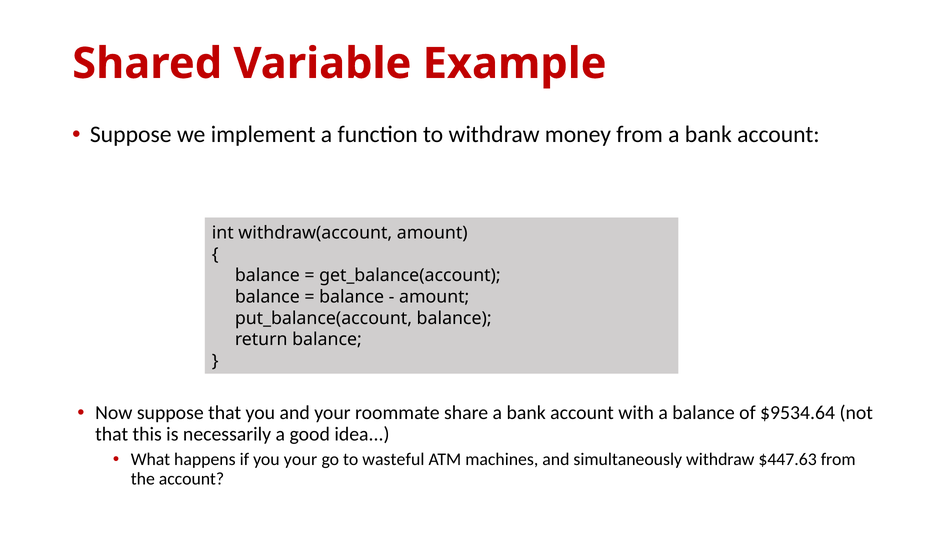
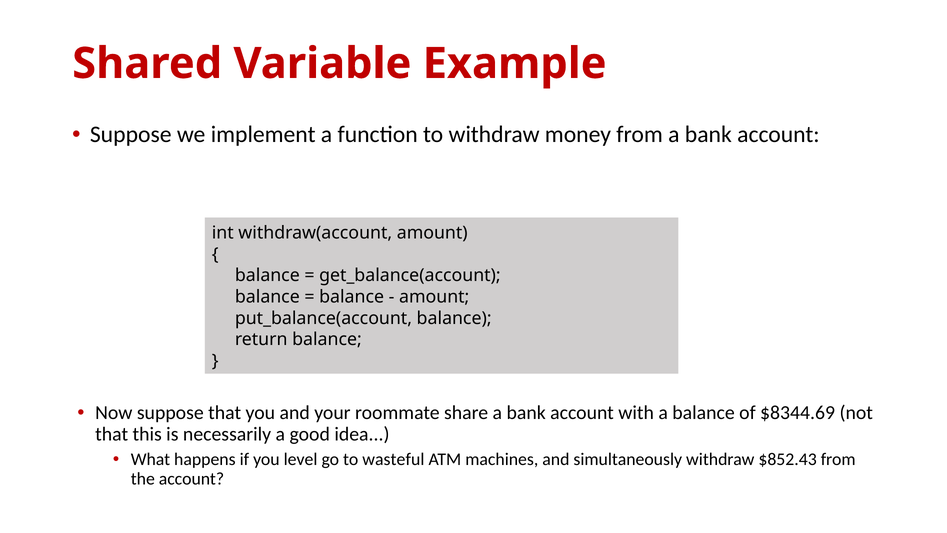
$9534.64: $9534.64 -> $8344.69 (798, 413)
you your: your -> level (301, 459)
$447.63: $447.63 -> $852.43 (788, 459)
